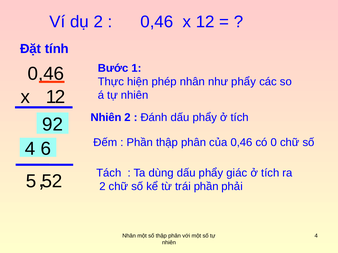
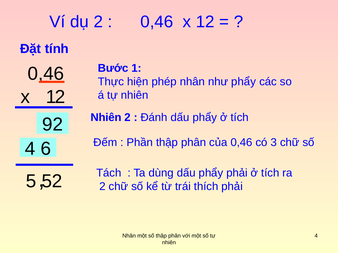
0: 0 -> 3 (274, 143)
phẩy giác: giác -> phải (237, 173)
trái phần: phần -> thích (206, 187)
